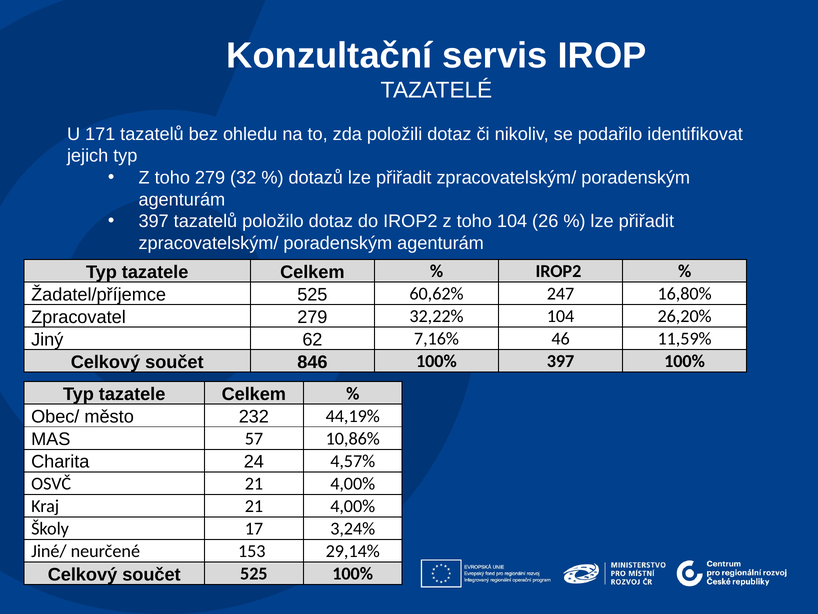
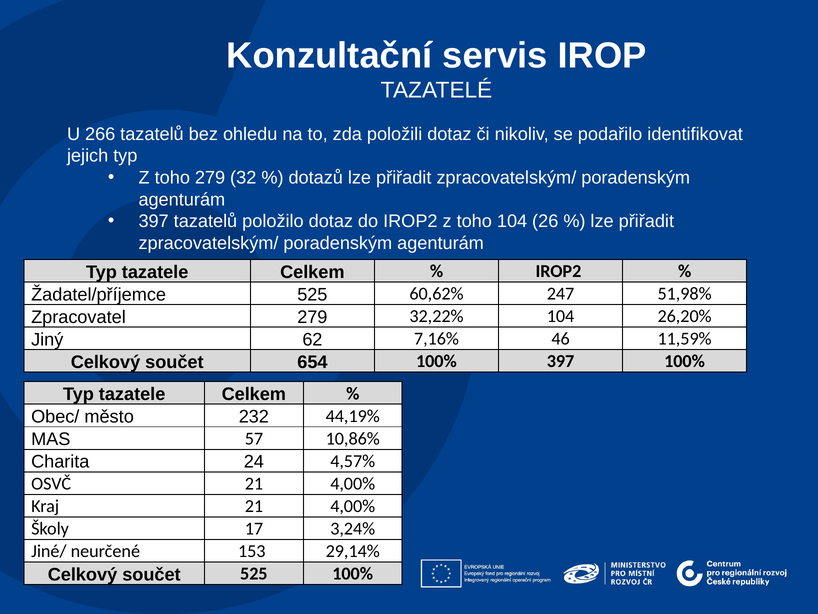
171: 171 -> 266 (100, 134)
16,80%: 16,80% -> 51,98% (685, 294)
846: 846 -> 654 (312, 362)
